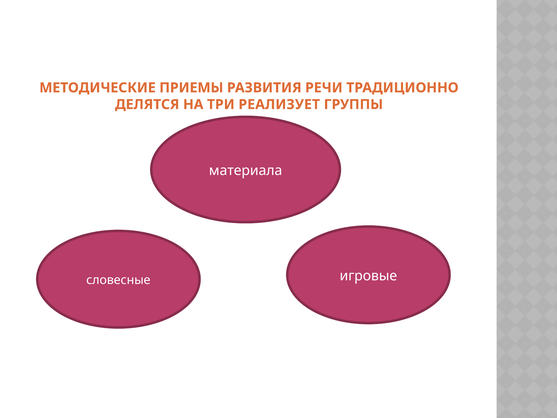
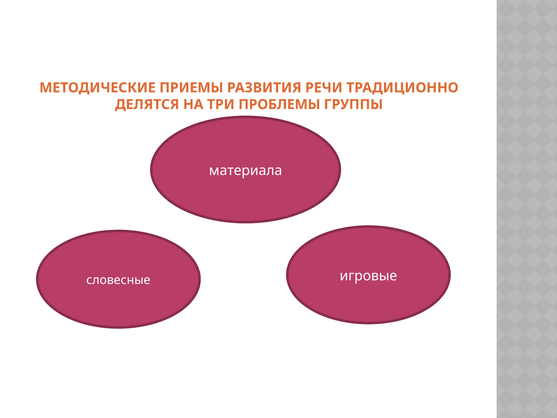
РЕАЛИЗУЕТ: РЕАЛИЗУЕТ -> ПРОБЛЕМЫ (279, 104)
